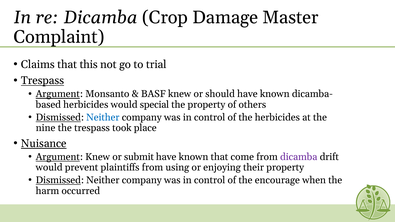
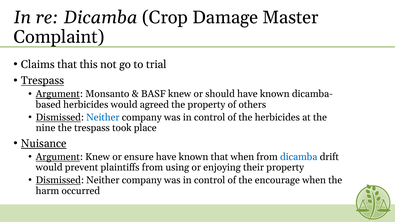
special: special -> agreed (154, 105)
submit: submit -> ensure (139, 157)
that come: come -> when (242, 157)
dicamba colour: purple -> blue (299, 157)
